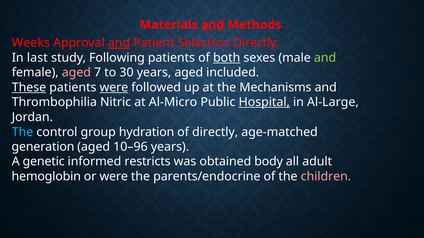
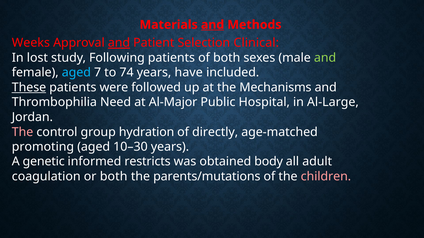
Selection Directly: Directly -> Clinical (256, 43)
last: last -> lost (37, 58)
both underline: present -> none (227, 58)
aged colour: pink -> light blue (76, 73)
30: 30 -> 74 (127, 73)
years aged: aged -> have (189, 73)
were underline: present -> none (114, 88)
Nitric: Nitric -> Need (116, 102)
Al-Micro: Al-Micro -> Al-Major (173, 102)
Hospital underline: present -> none (264, 102)
The colour: light blue -> pink (23, 132)
generation: generation -> promoting (43, 147)
10–96: 10–96 -> 10–30 (130, 147)
hemoglobin: hemoglobin -> coagulation (46, 177)
or were: were -> both (114, 177)
parents/endocrine: parents/endocrine -> parents/mutations (207, 177)
